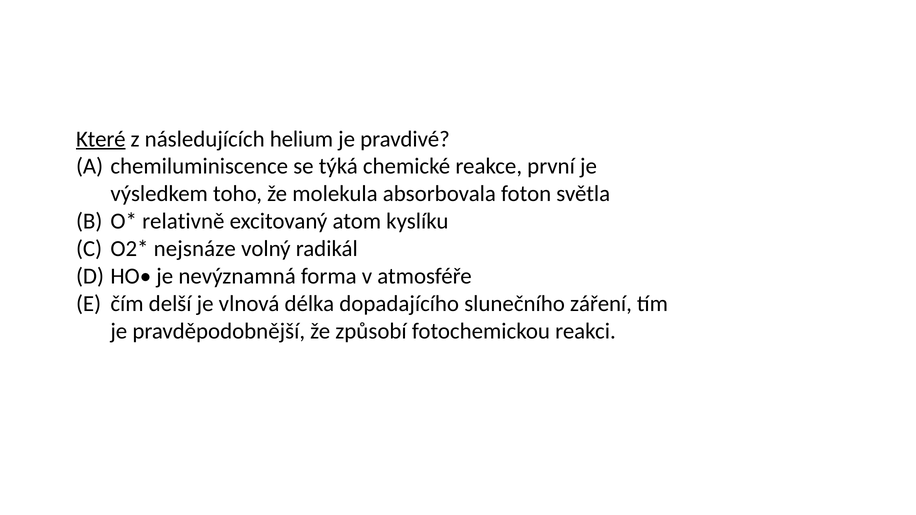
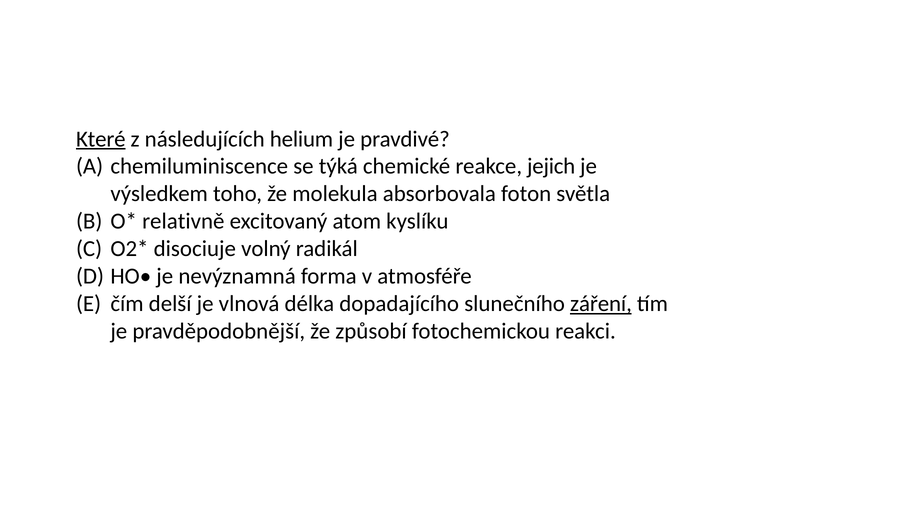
první: první -> jejich (551, 167)
nejsnáze: nejsnáze -> disociuje (195, 249)
záření underline: none -> present (601, 304)
